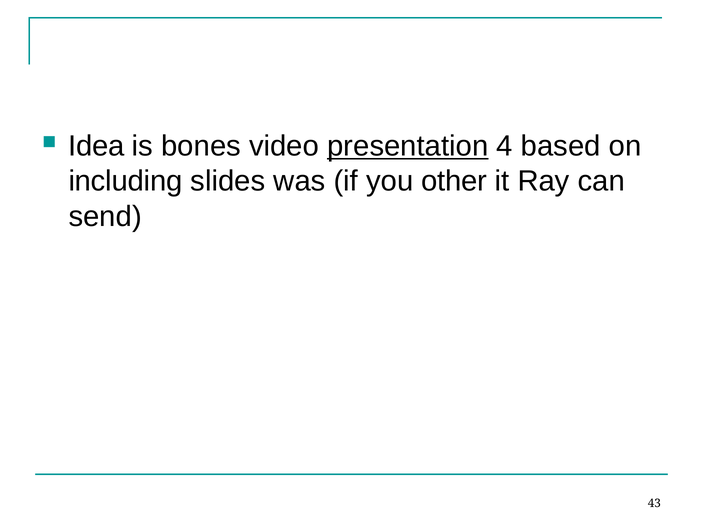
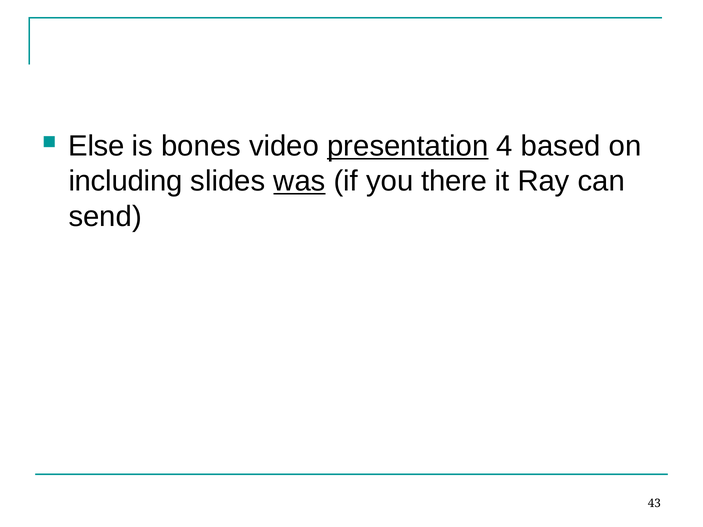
Idea: Idea -> Else (96, 146)
was underline: none -> present (299, 181)
other: other -> there (454, 181)
